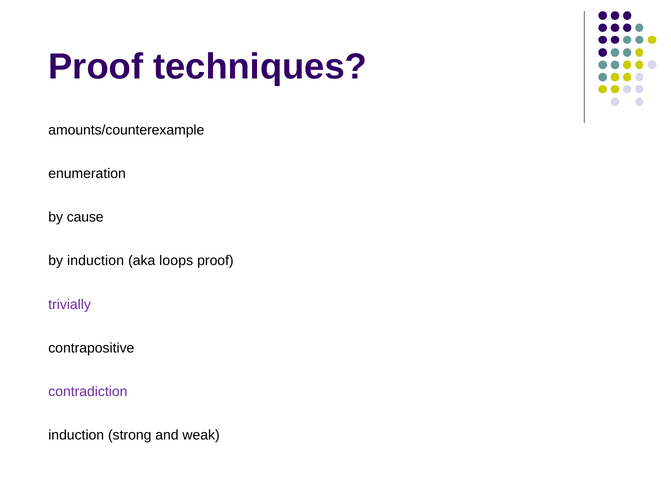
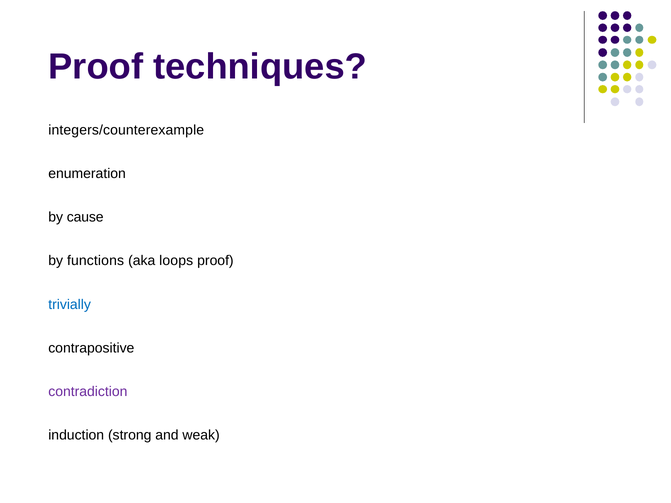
amounts/counterexample: amounts/counterexample -> integers/counterexample (126, 130)
by induction: induction -> functions (96, 261)
trivially colour: purple -> blue (70, 305)
